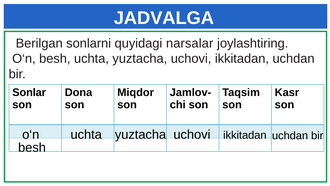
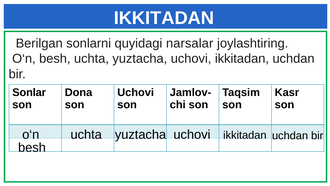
JADVALGA: JADVALGA -> IKKITADAN (164, 18)
Miqdor: Miqdor -> Uchovi (136, 92)
